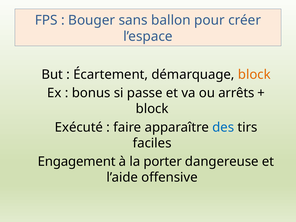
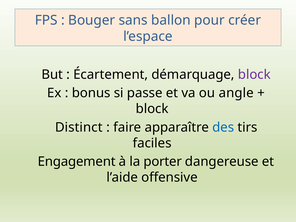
block colour: orange -> purple (254, 75)
arrêts: arrêts -> angle (236, 93)
Exécuté: Exécuté -> Distinct (79, 127)
